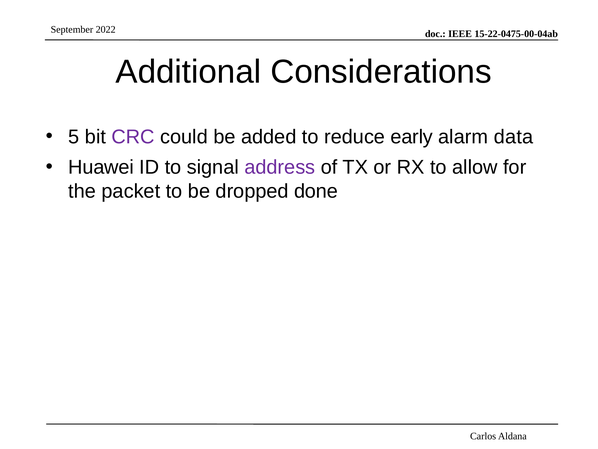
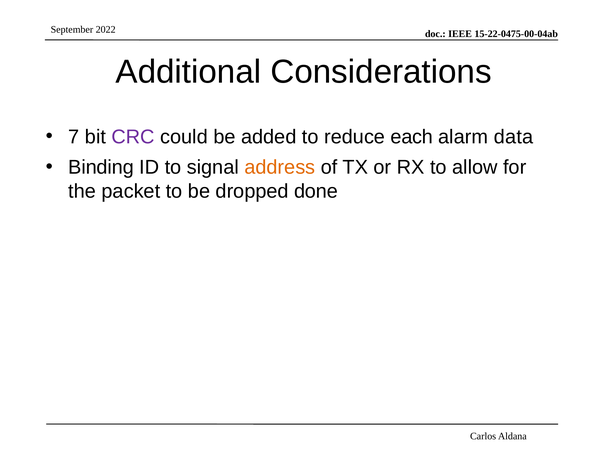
5: 5 -> 7 (74, 137)
early: early -> each (412, 137)
Huawei: Huawei -> Binding (101, 167)
address colour: purple -> orange (280, 167)
